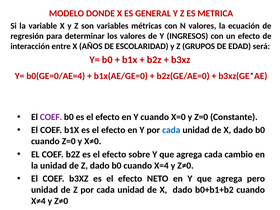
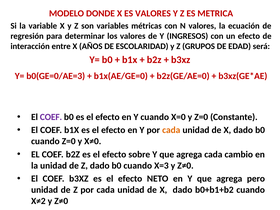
ES GENERAL: GENERAL -> VALORES (153, 13)
b0(GE=0/AE=4: b0(GE=0/AE=4 -> b0(GE=0/AE=3 (56, 76)
cada colour: blue -> orange (171, 130)
X=4: X=4 -> X=3 (161, 166)
X≠4: X≠4 -> X≠2 (38, 201)
